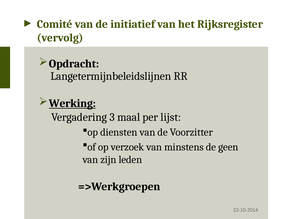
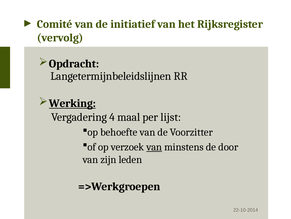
3: 3 -> 4 (112, 117)
diensten: diensten -> behoefte (119, 132)
van underline: none -> present (154, 146)
geen: geen -> door (228, 146)
